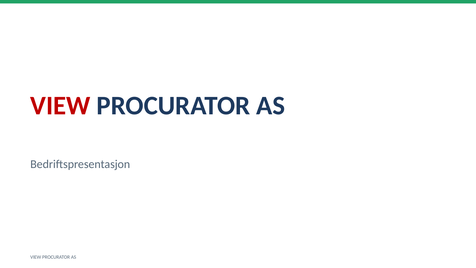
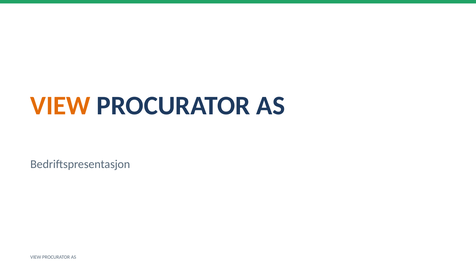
VIEW colour: red -> orange (60, 106)
